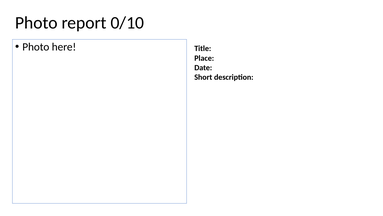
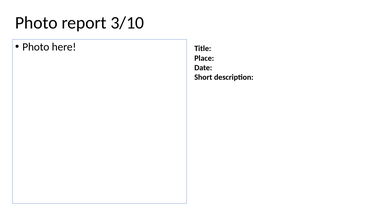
0/10: 0/10 -> 3/10 (127, 23)
